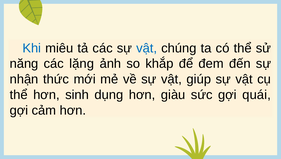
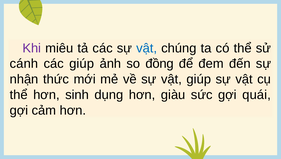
Khi colour: blue -> purple (32, 48)
năng: năng -> cánh (24, 64)
các lặng: lặng -> giúp (82, 64)
khắp: khắp -> đồng (160, 64)
